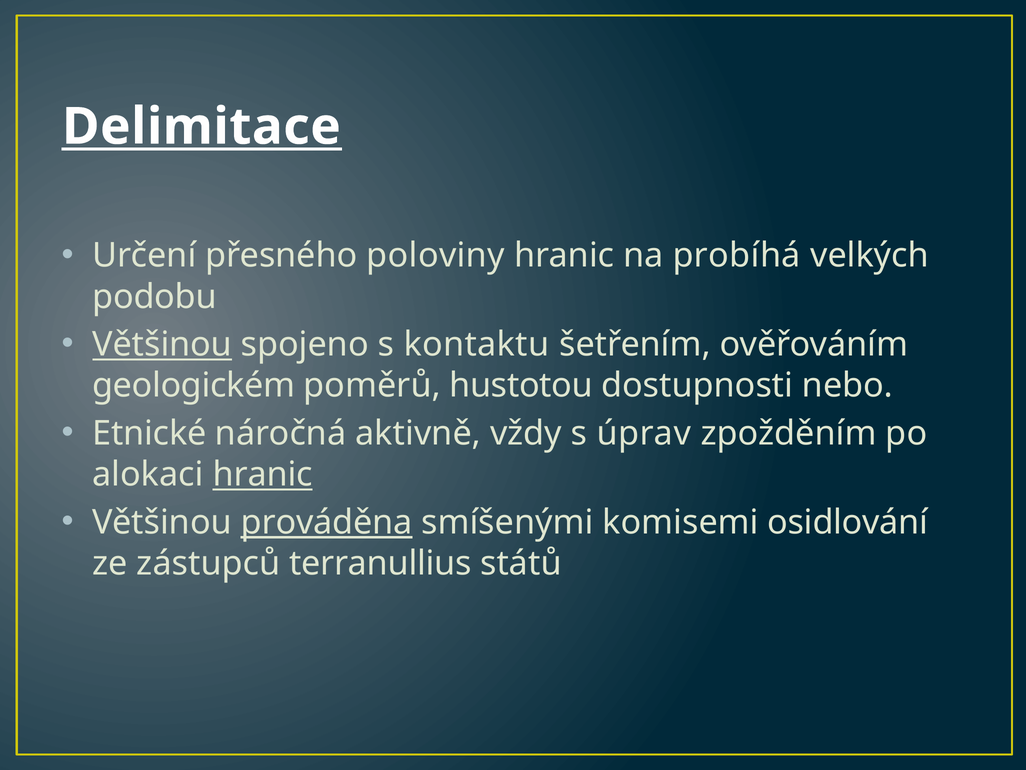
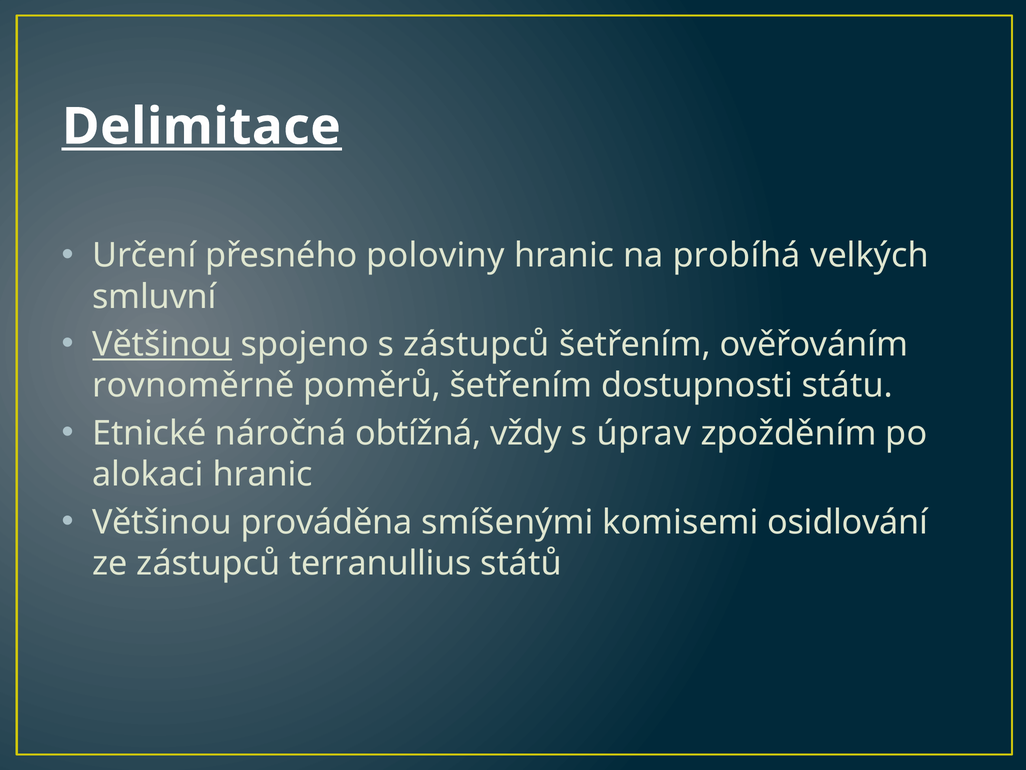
podobu: podobu -> smluvní (154, 297)
s kontaktu: kontaktu -> zástupců (476, 344)
geologickém: geologickém -> rovnoměrně (193, 385)
poměrů hustotou: hustotou -> šetřením (521, 385)
nebo: nebo -> státu (847, 385)
aktivně: aktivně -> obtížná (418, 433)
hranic underline: present -> none (263, 474)
prováděna underline: present -> none (327, 522)
